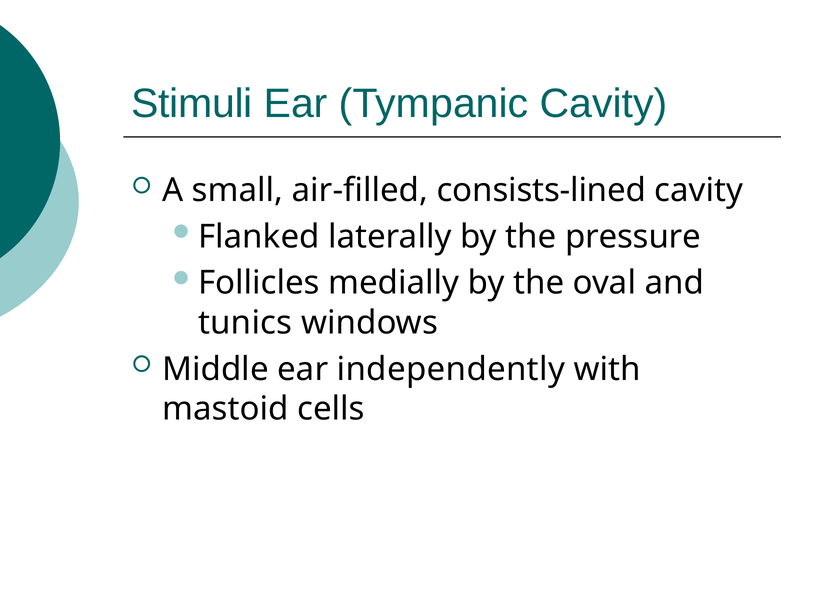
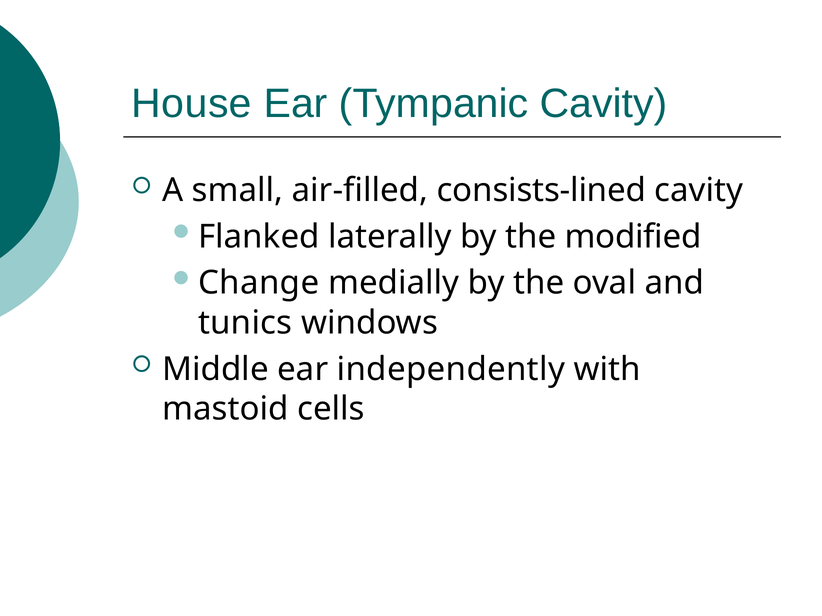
Stimuli: Stimuli -> House (192, 104)
pressure: pressure -> modified (633, 237)
Follicles: Follicles -> Change (259, 283)
